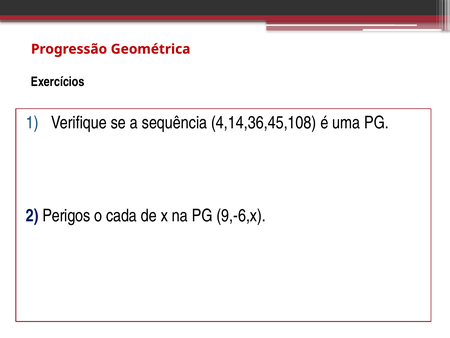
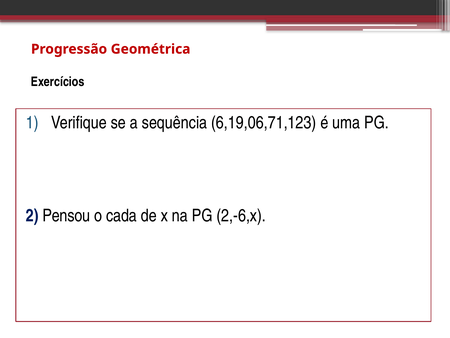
4,14,36,45,108: 4,14,36,45,108 -> 6,19,06,71,123 (264, 122)
Perigos: Perigos -> Pensou (66, 215)
9,-6,x: 9,-6,x -> 2,-6,x (241, 215)
